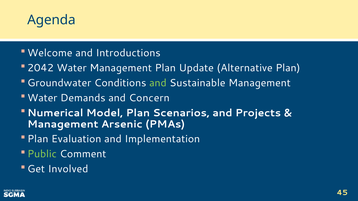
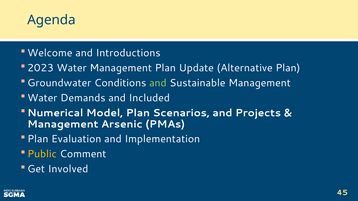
2042: 2042 -> 2023 (41, 68)
Concern: Concern -> Included (149, 98)
Public colour: light green -> yellow (42, 154)
